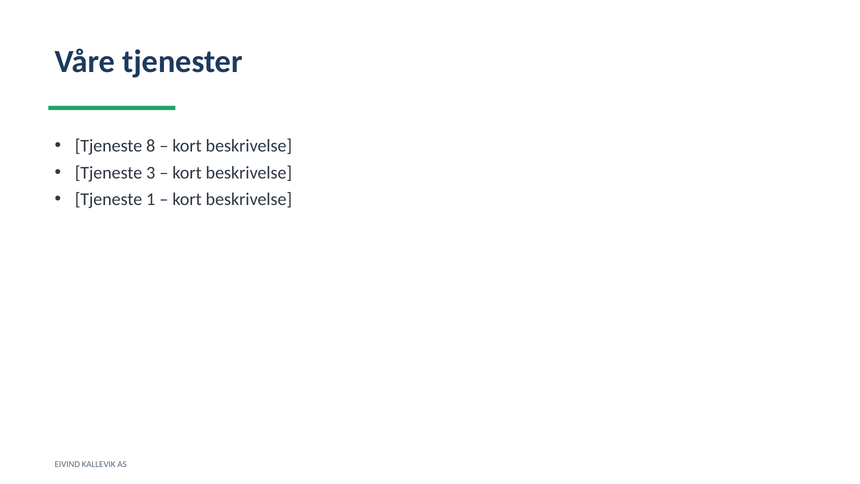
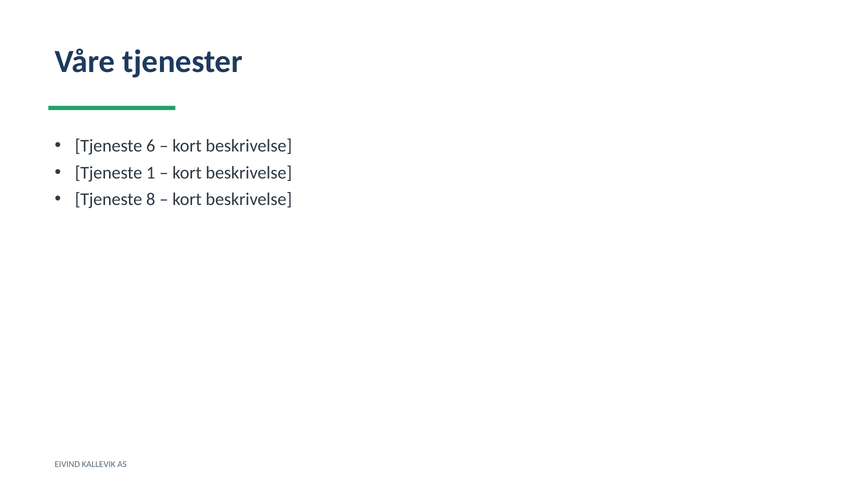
8: 8 -> 6 (151, 146)
3: 3 -> 1 (151, 173)
1: 1 -> 8 (151, 199)
